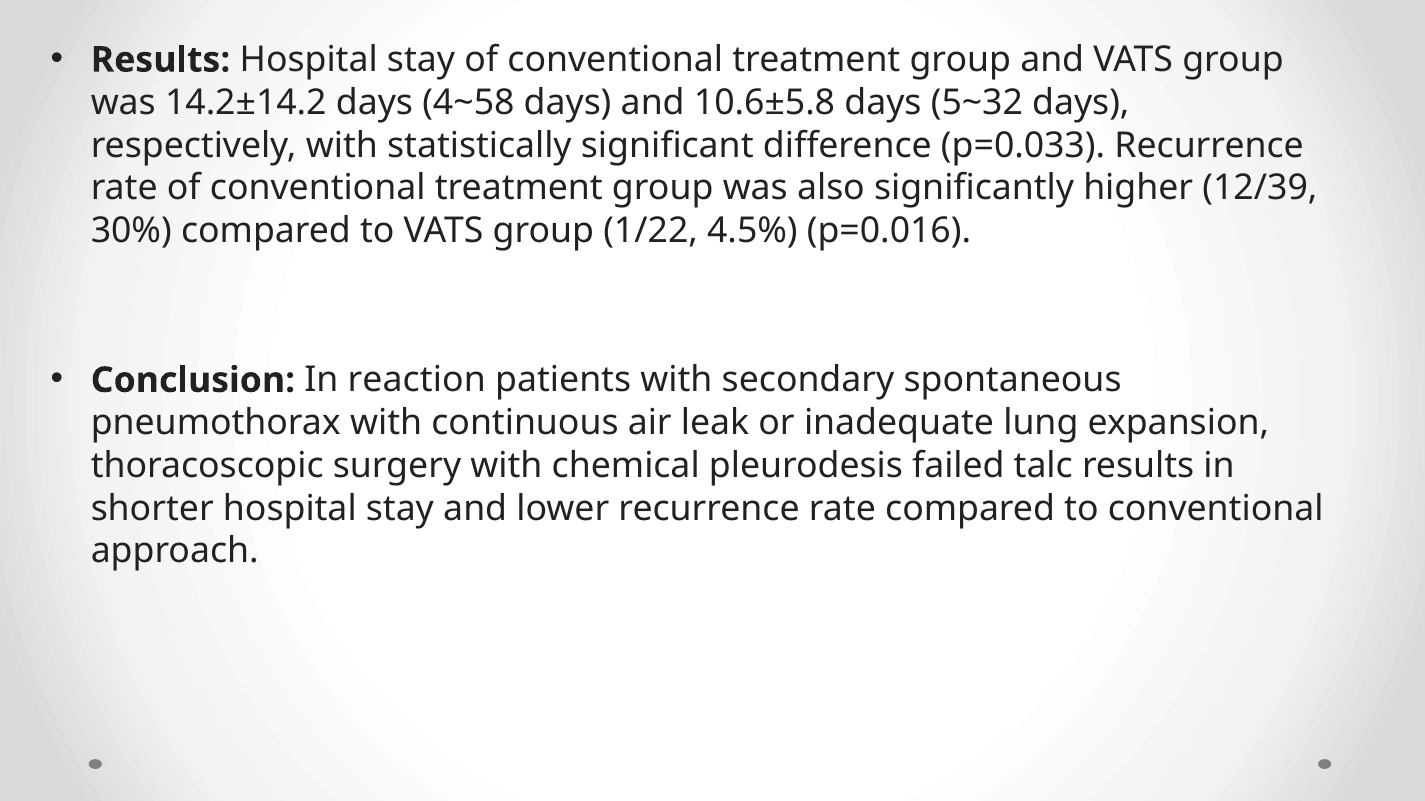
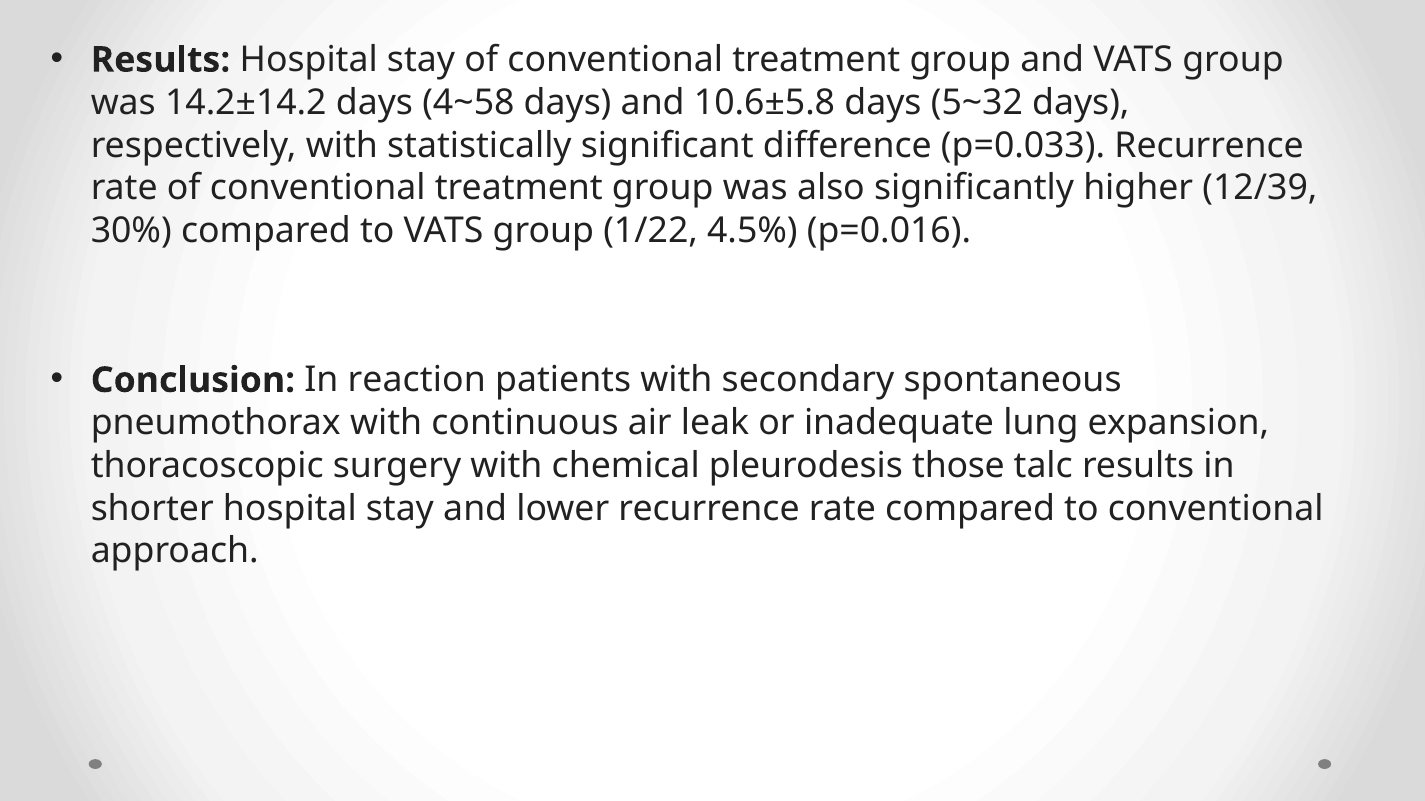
failed: failed -> those (958, 466)
